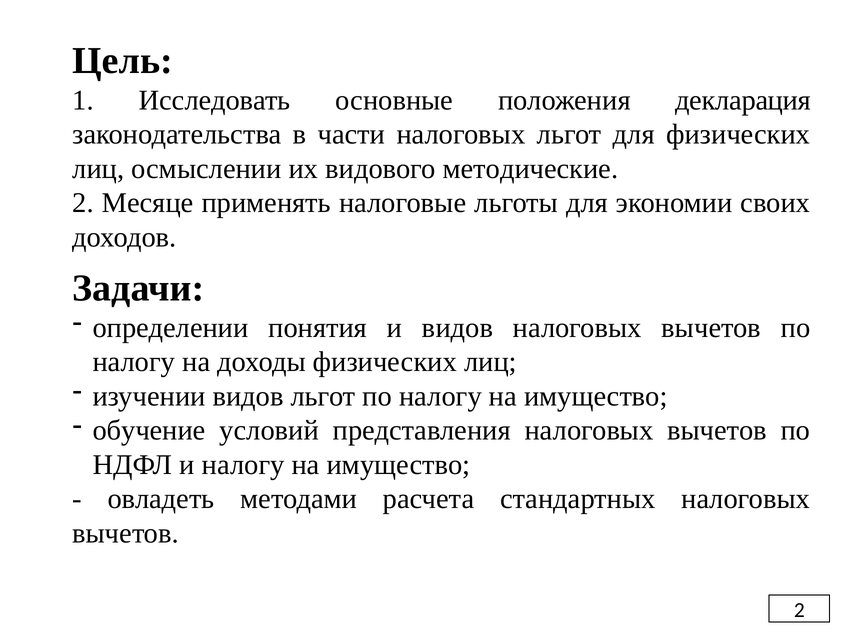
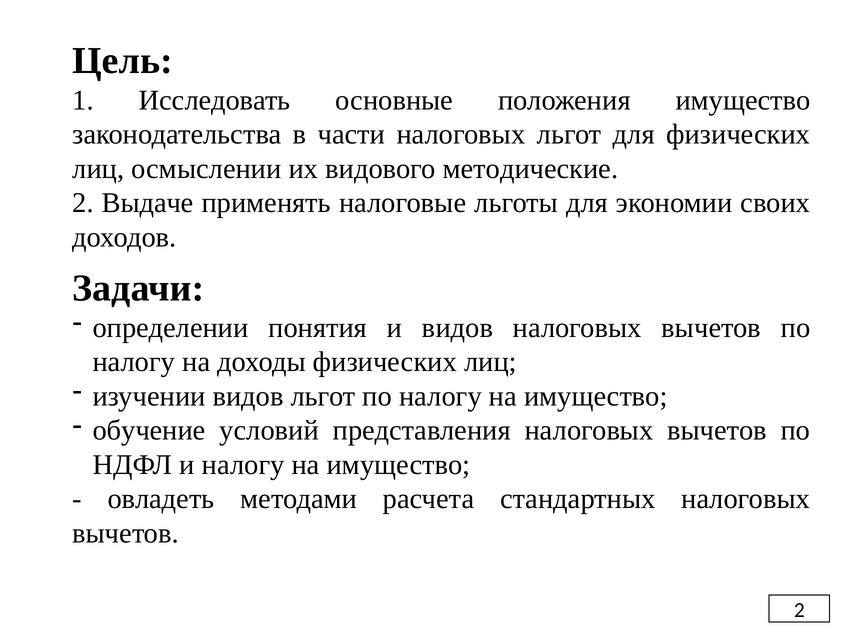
положения декларация: декларация -> имущество (743, 100)
Месяце: Месяце -> Выдаче (148, 203)
